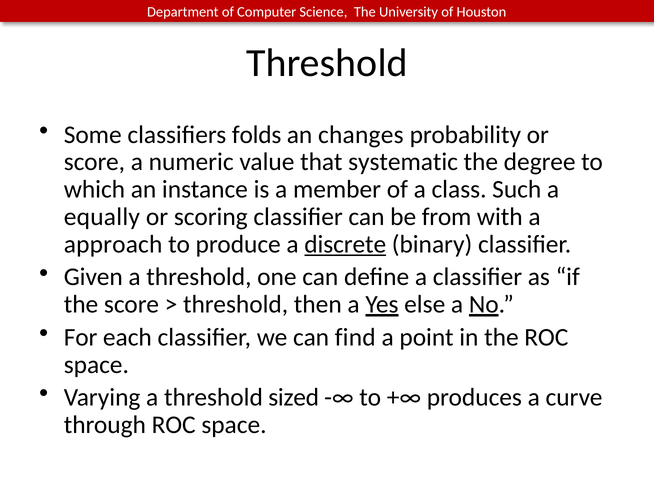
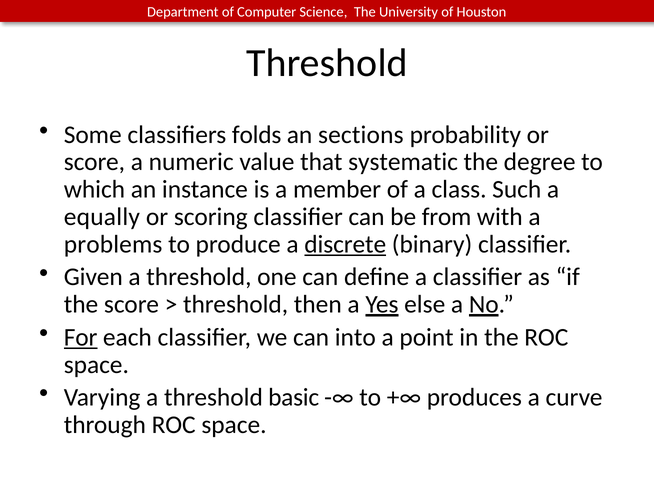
changes: changes -> sections (361, 135)
approach: approach -> problems (113, 245)
For underline: none -> present (81, 338)
find: find -> into (355, 338)
sized: sized -> basic (294, 398)
